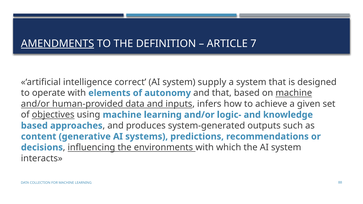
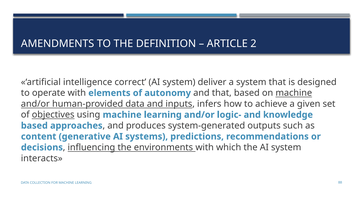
AMENDMENTS underline: present -> none (58, 44)
7: 7 -> 2 (253, 44)
supply: supply -> deliver (212, 82)
